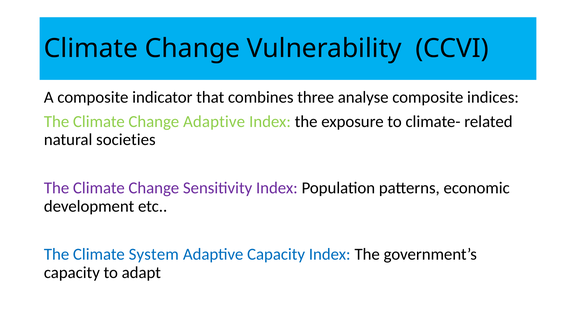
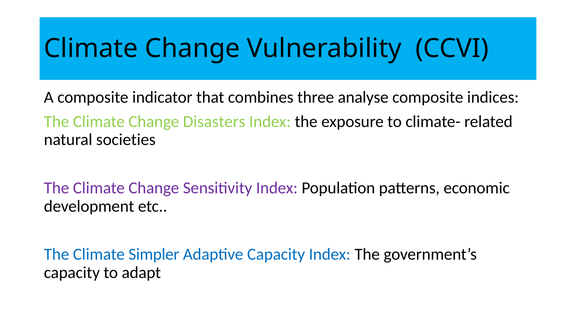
Change Adaptive: Adaptive -> Disasters (214, 122)
System: System -> Simpler (154, 254)
